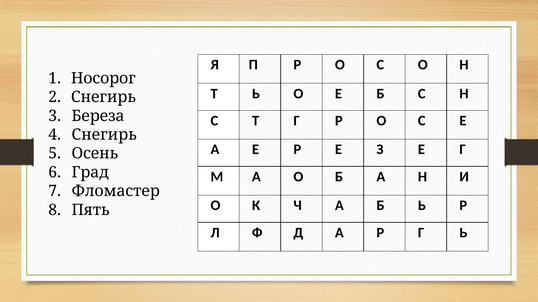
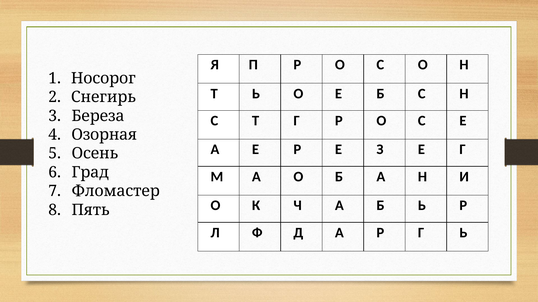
Снегирь: Снегирь -> Озорная (104, 135)
